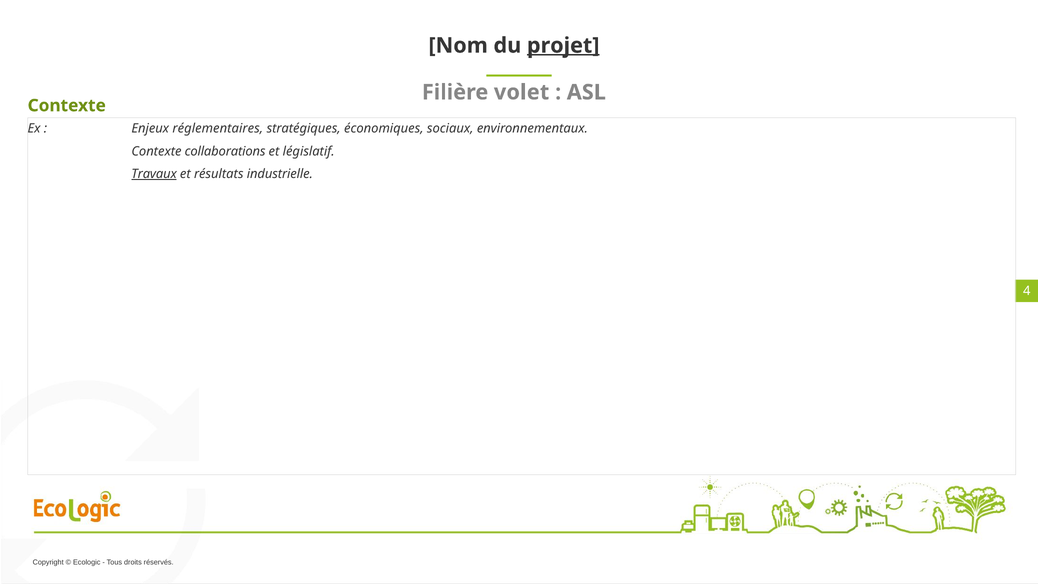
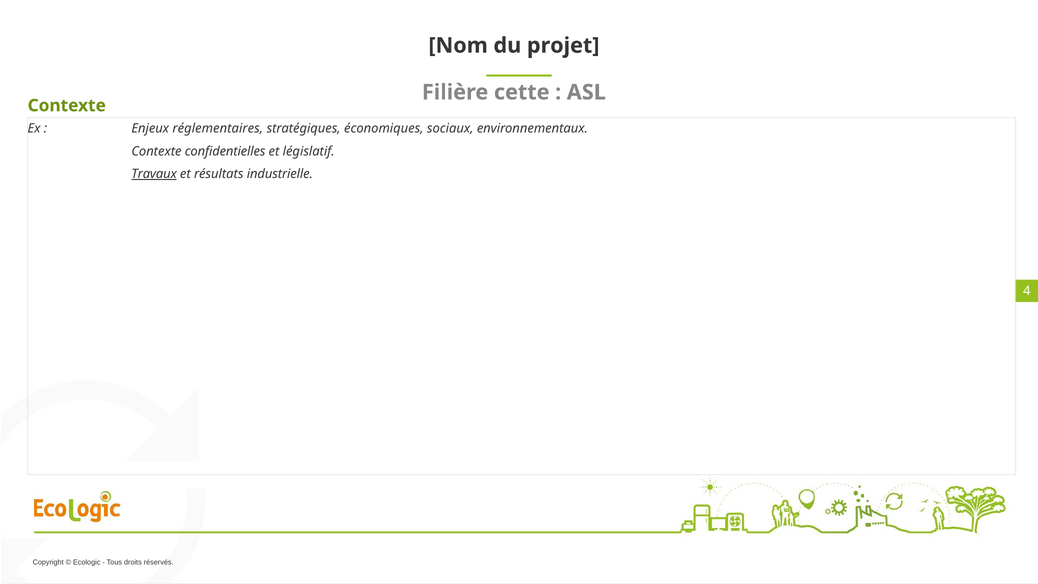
projet underline: present -> none (563, 46)
volet: volet -> cette (522, 92)
collaborations: collaborations -> confidentielles (225, 151)
